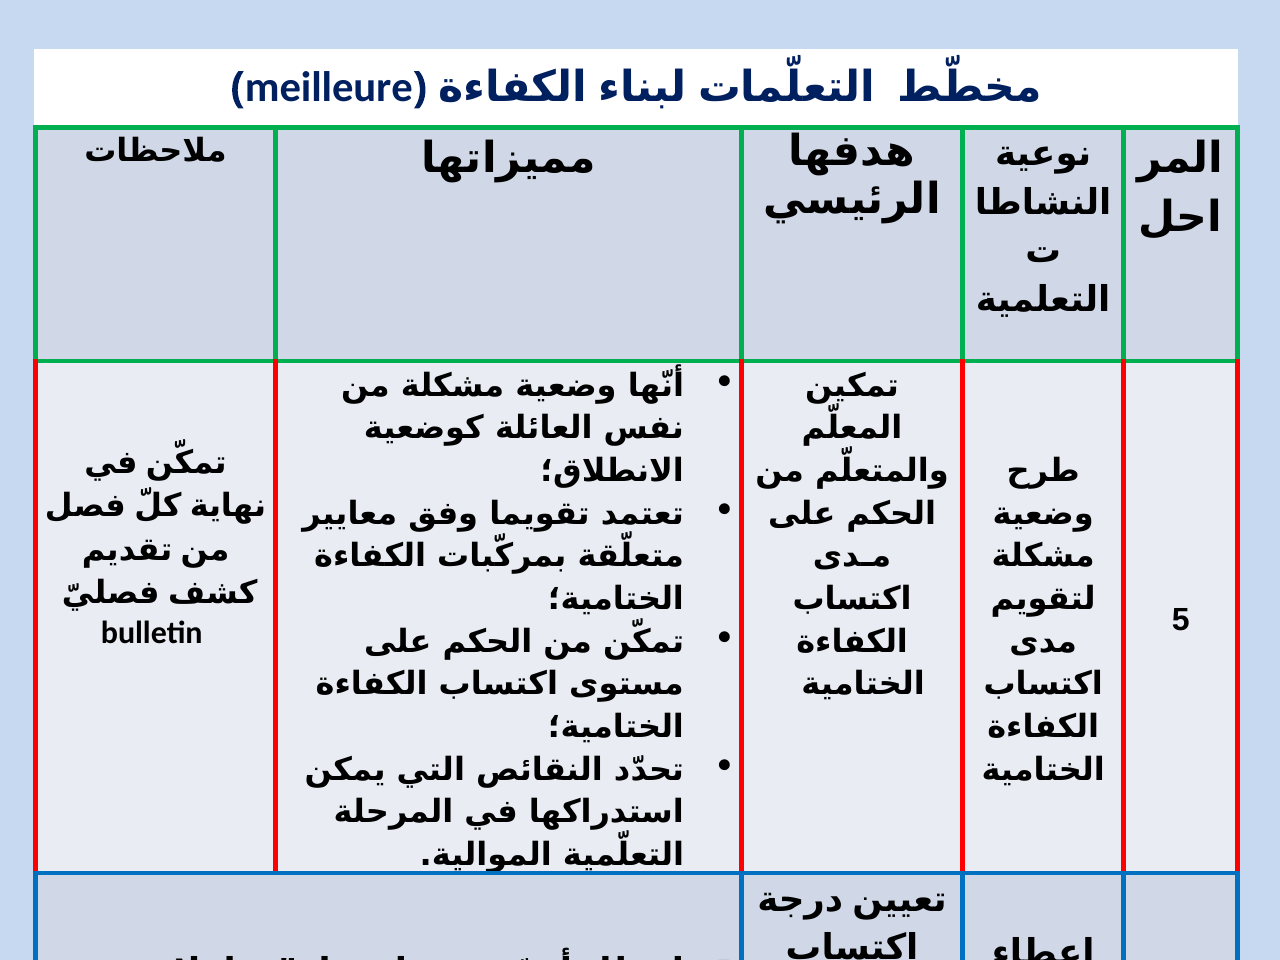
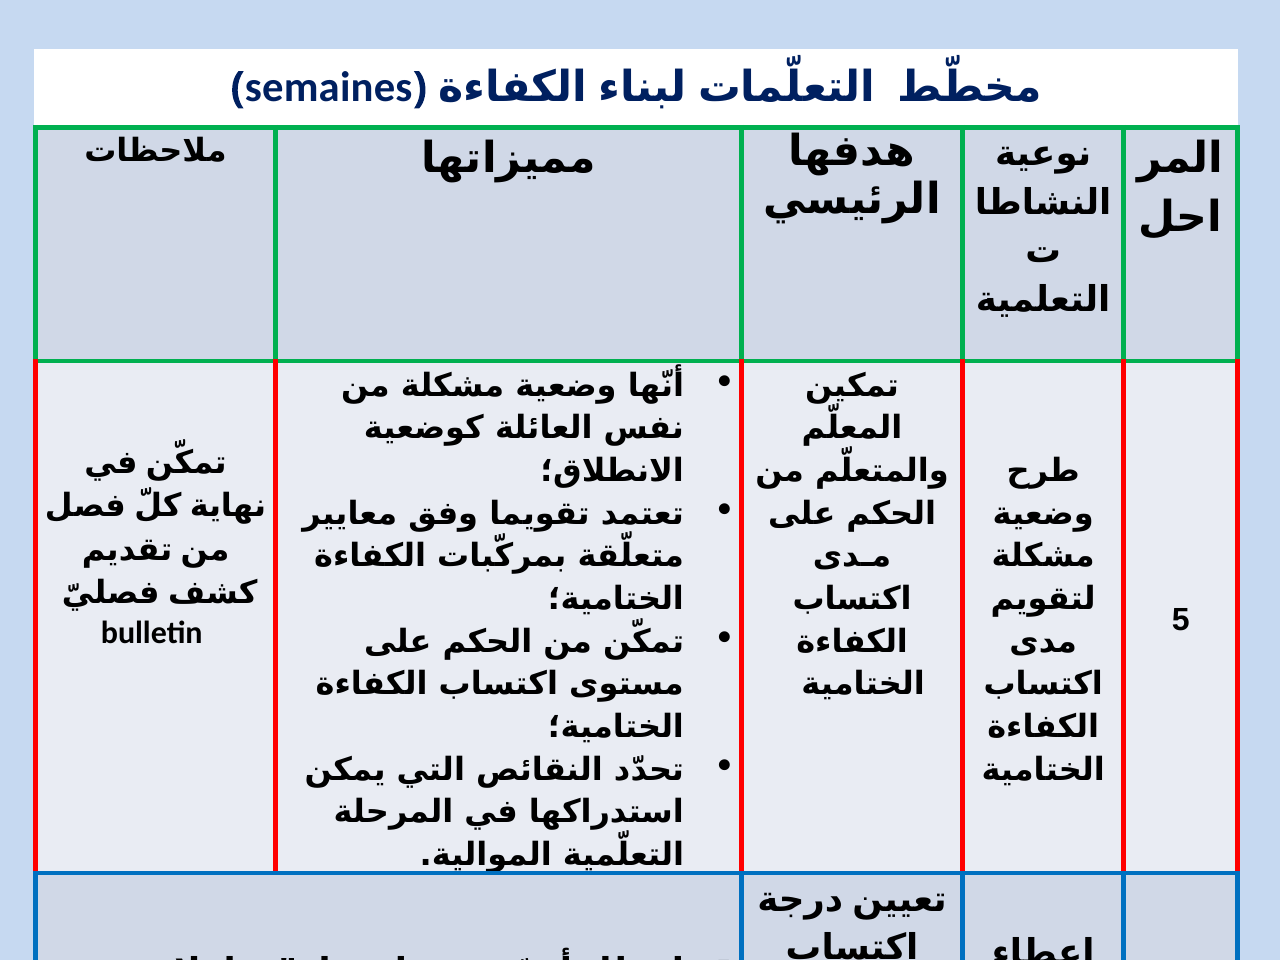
meilleure: meilleure -> semaines (329, 88)
